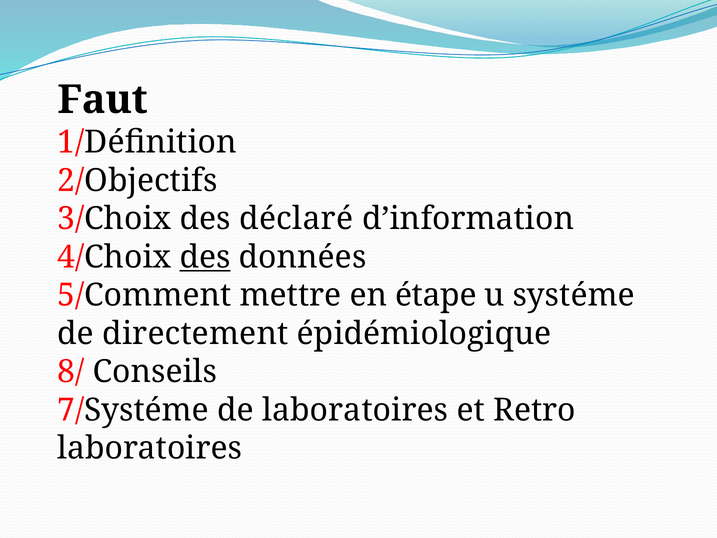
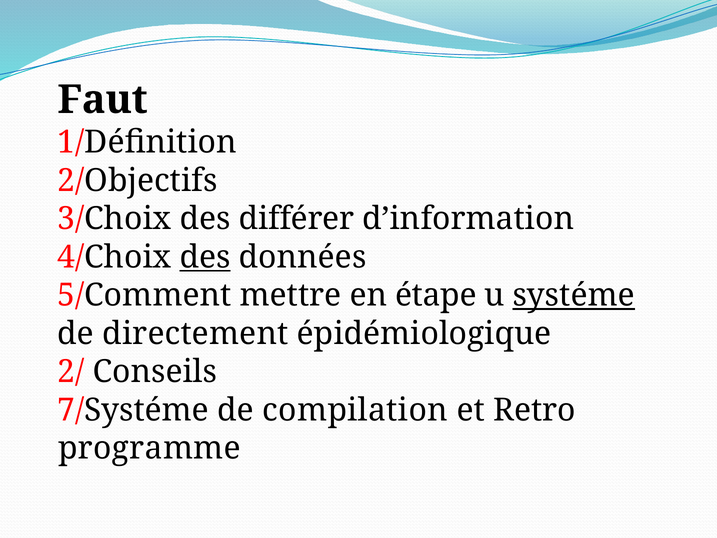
déclaré: déclaré -> différer (297, 219)
systéme underline: none -> present (574, 295)
8/: 8/ -> 2/ (71, 372)
de laboratoires: laboratoires -> compilation (355, 410)
laboratoires: laboratoires -> programme (149, 448)
